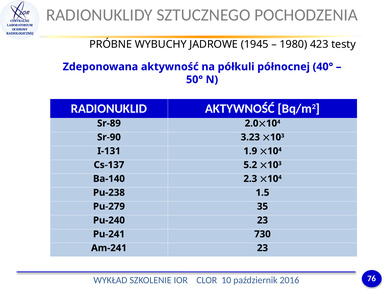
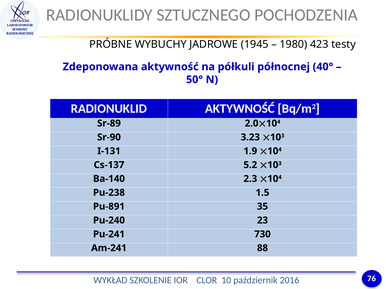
Pu-279: Pu-279 -> Pu-891 (109, 207)
Am-241 23: 23 -> 88 (262, 248)
